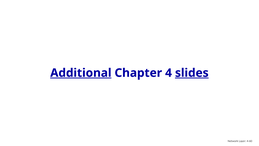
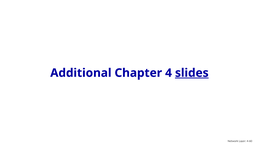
Additional underline: present -> none (81, 73)
